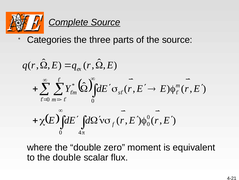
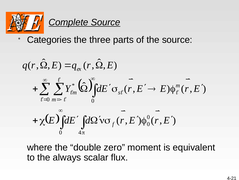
to the double: double -> always (67, 157)
